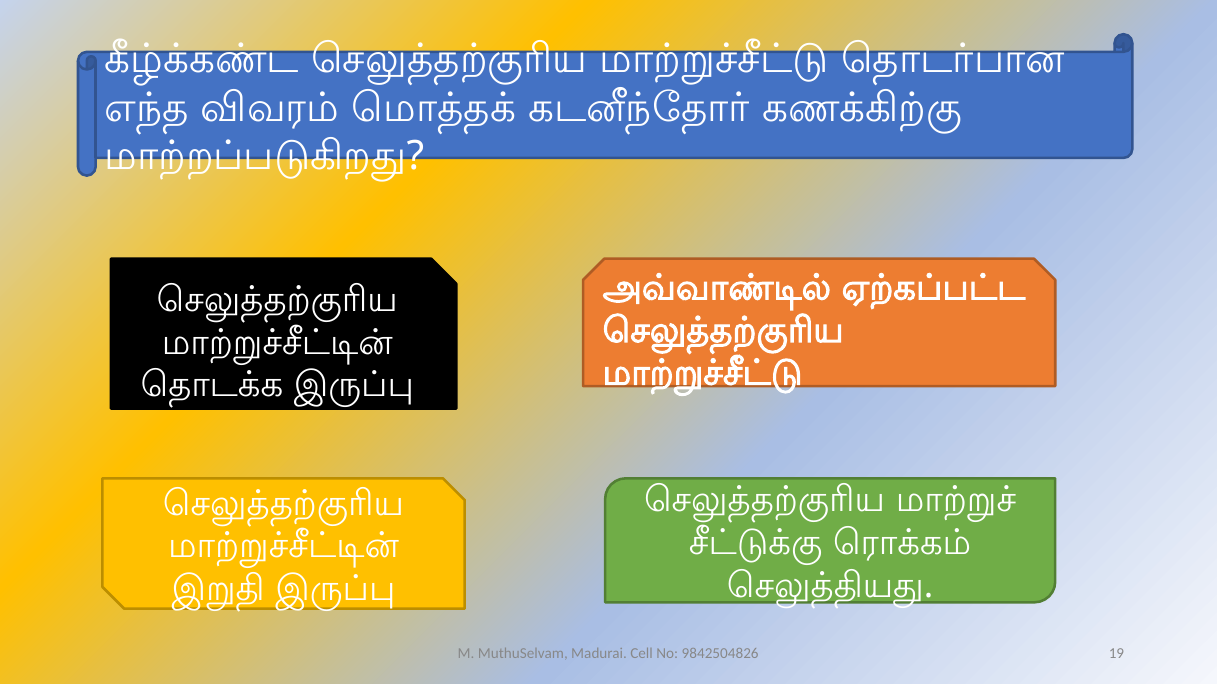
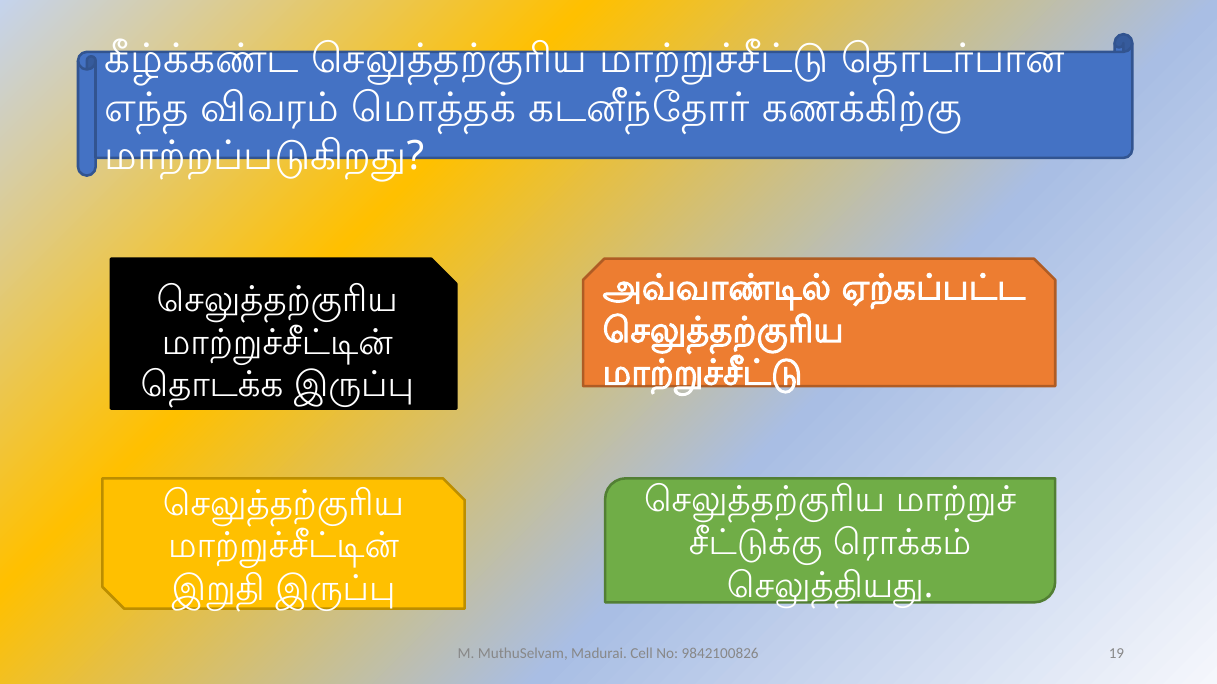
9842504826: 9842504826 -> 9842100826 (720, 654)
